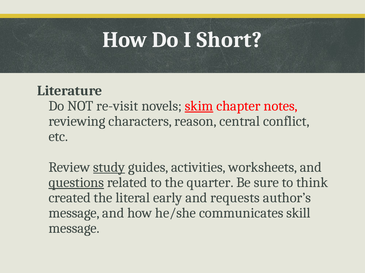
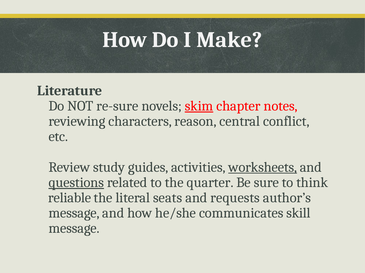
Short: Short -> Make (229, 40)
re-visit: re-visit -> re-sure (117, 106)
study underline: present -> none (109, 168)
worksheets underline: none -> present (263, 168)
created: created -> reliable (70, 198)
early: early -> seats (168, 198)
